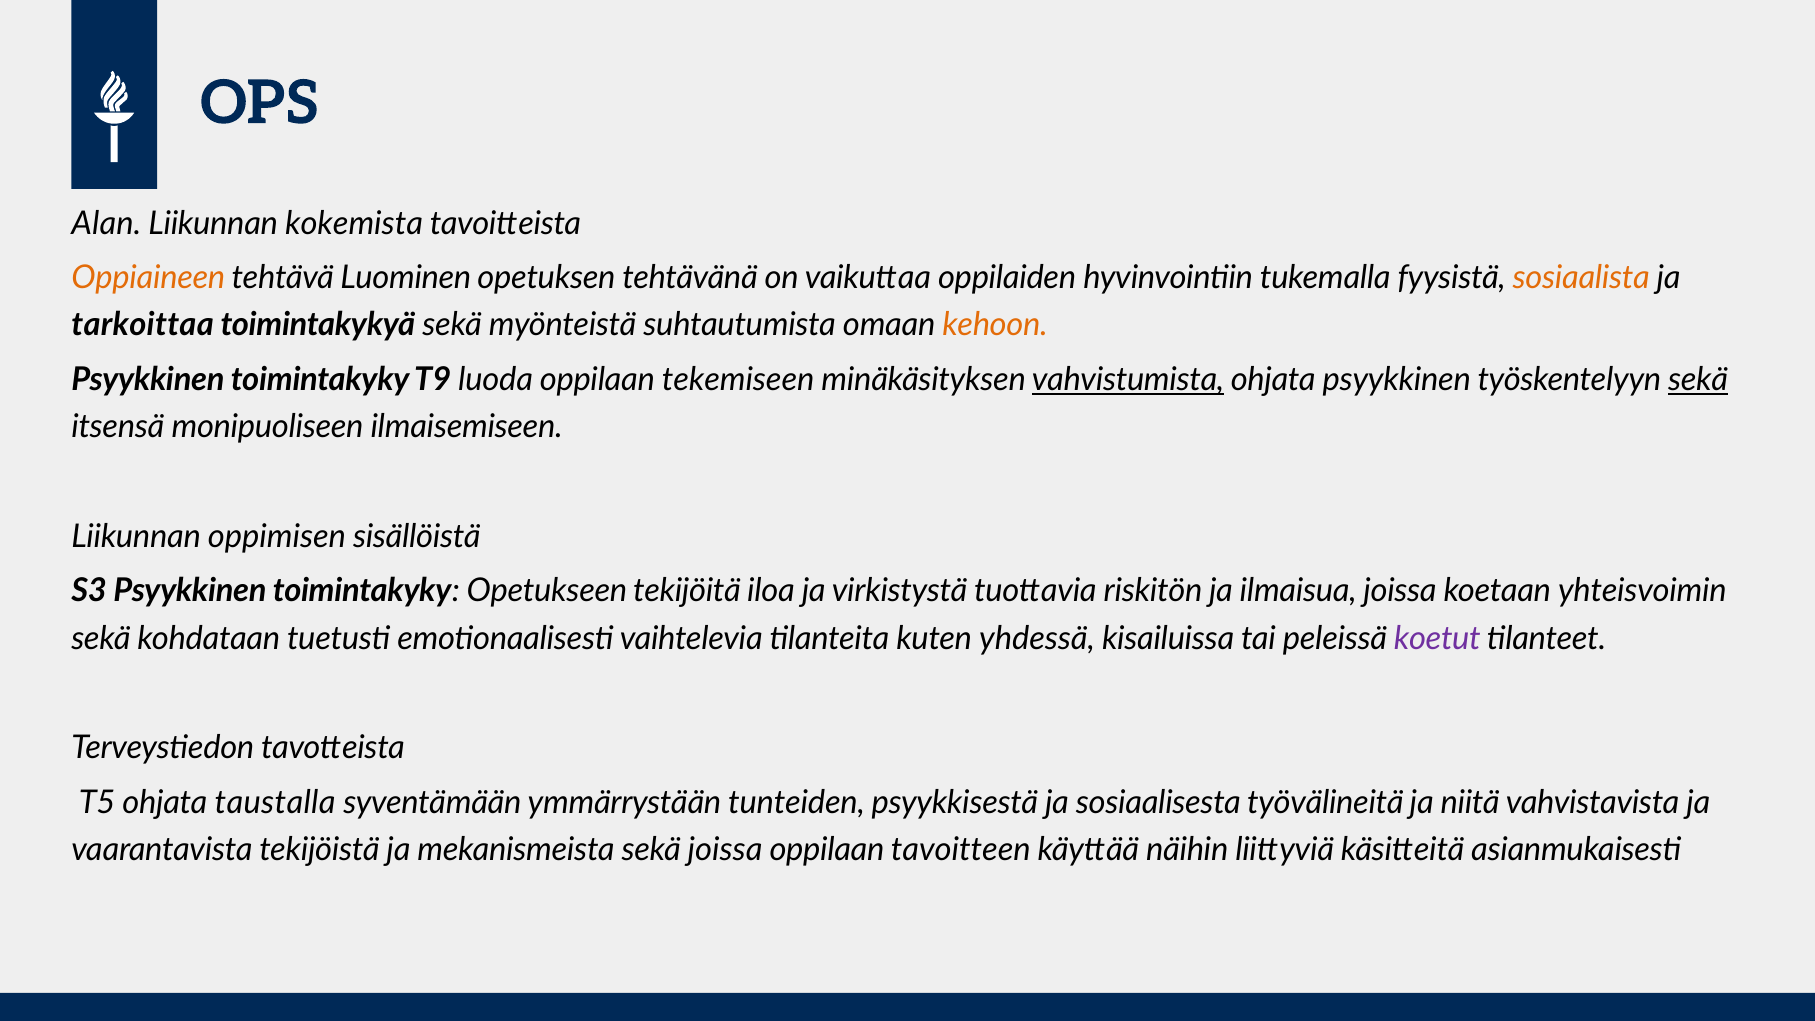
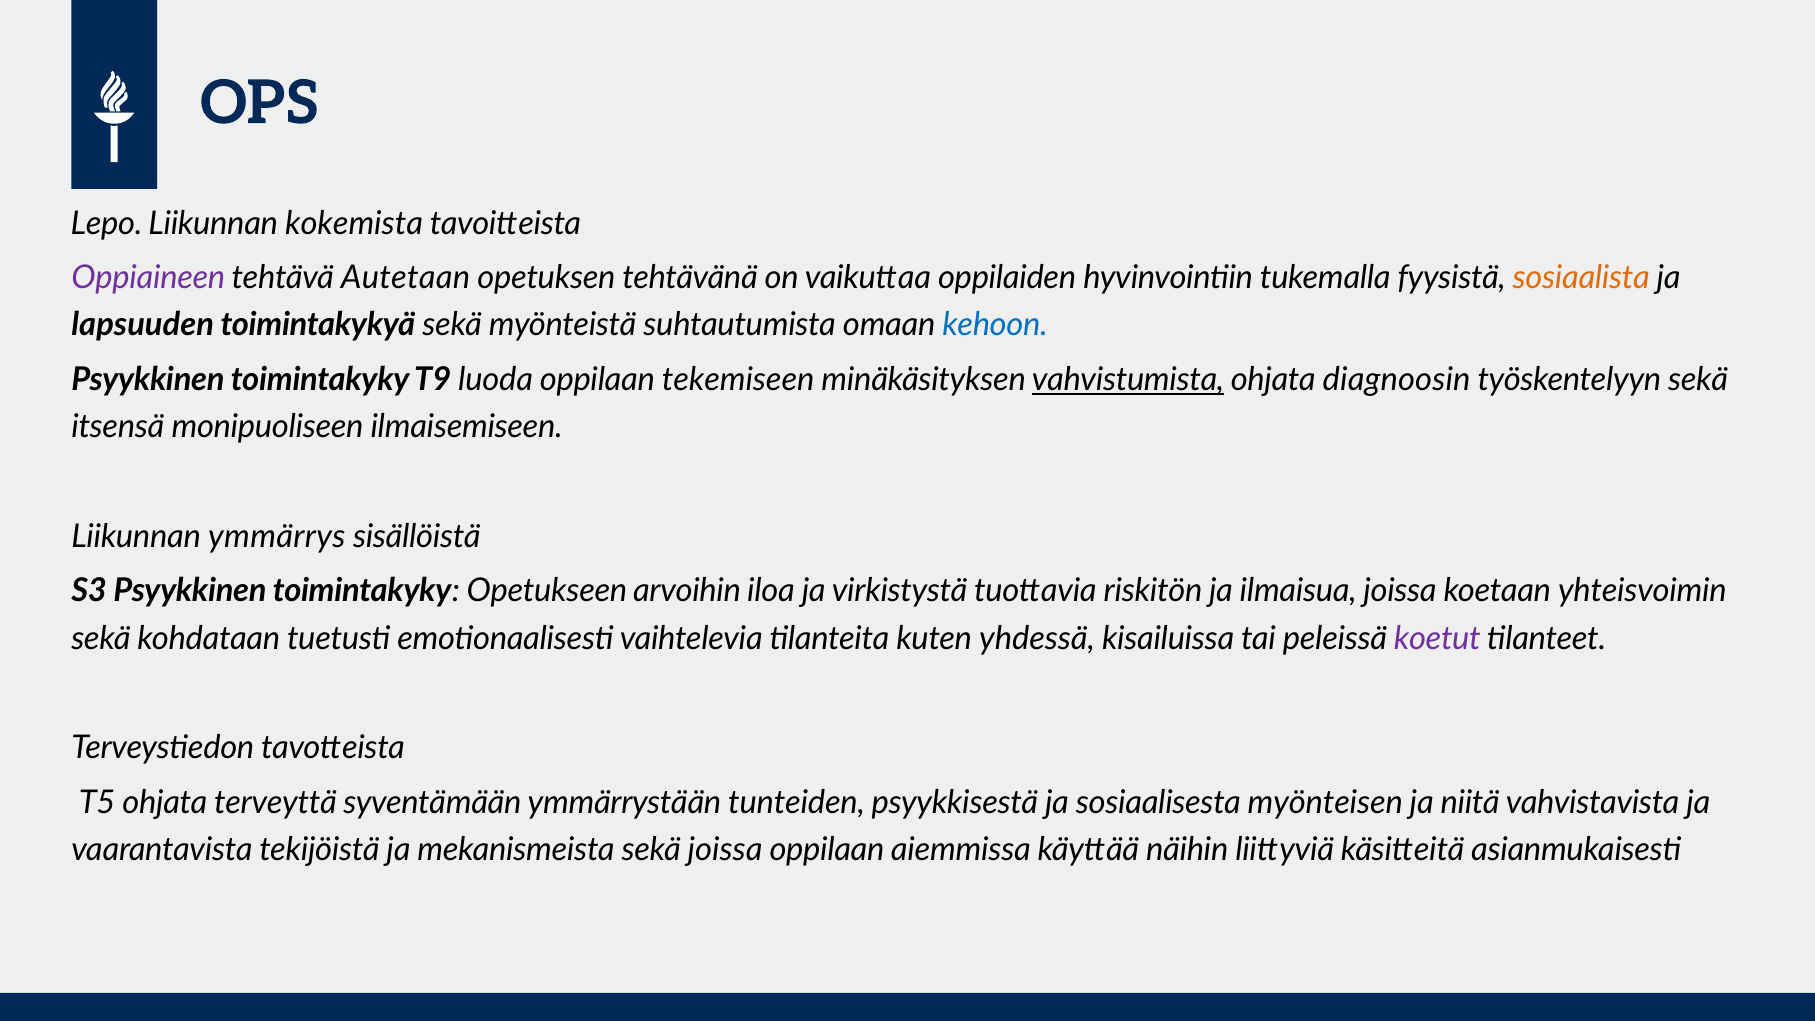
Alan: Alan -> Lepo (107, 223)
Oppiaineen colour: orange -> purple (148, 278)
Luominen: Luominen -> Autetaan (406, 278)
tarkoittaa: tarkoittaa -> lapsuuden (143, 325)
kehoon colour: orange -> blue (995, 325)
ohjata psyykkinen: psyykkinen -> diagnoosin (1397, 380)
sekä underline: present -> none (1698, 380)
oppimisen: oppimisen -> ymmärrys (277, 536)
tekijöitä: tekijöitä -> arvoihin (687, 591)
taustalla: taustalla -> terveyttä (275, 802)
työvälineitä: työvälineitä -> myönteisen (1325, 802)
tavoitteen: tavoitteen -> aiemmissa (961, 850)
